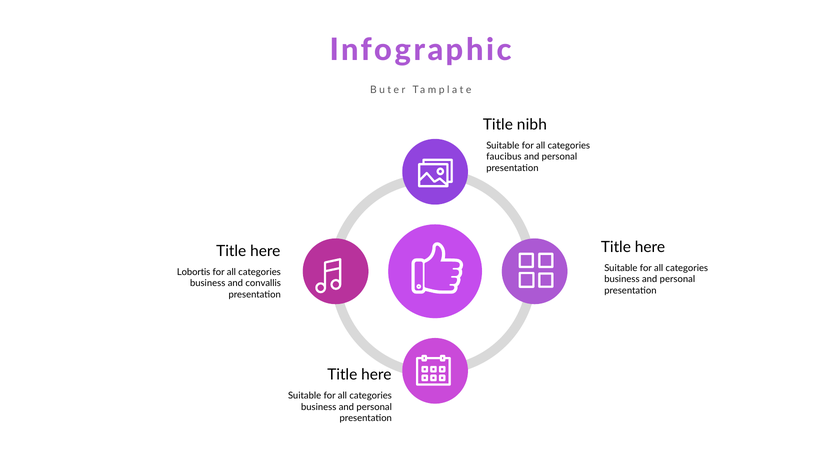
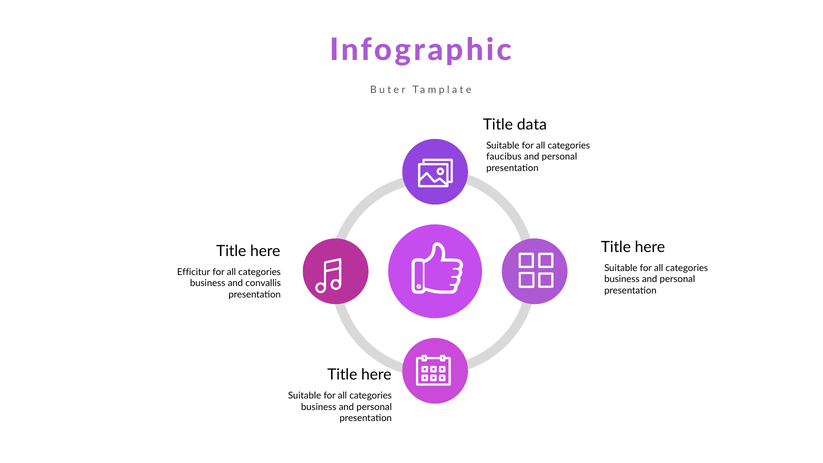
nibh: nibh -> data (532, 125)
Lobortis: Lobortis -> Efficitur (194, 272)
